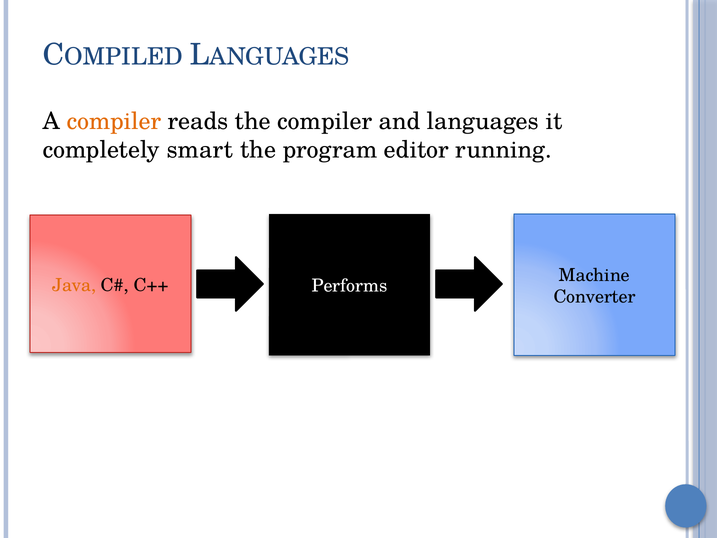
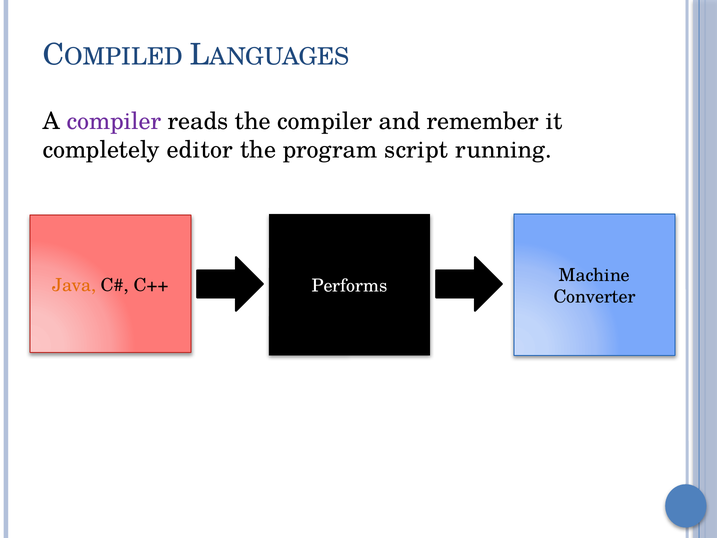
compiler colour: orange -> purple (114, 121)
languages: languages -> remember (483, 121)
smart: smart -> editor (200, 150)
editor: editor -> script (416, 150)
